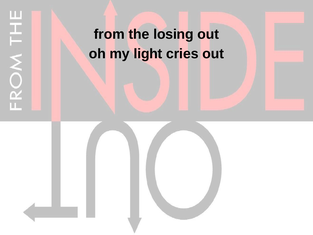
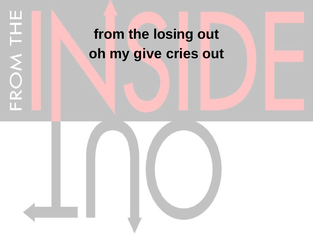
light: light -> give (148, 54)
